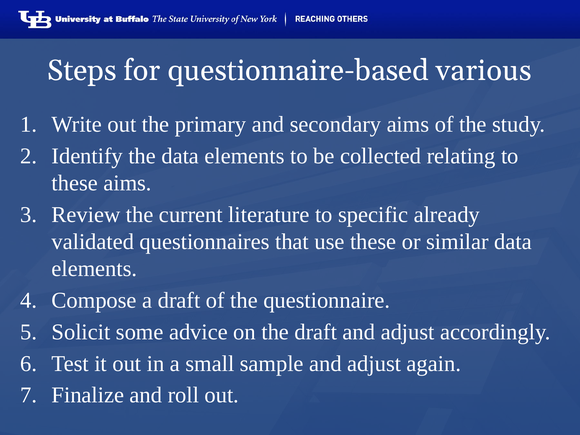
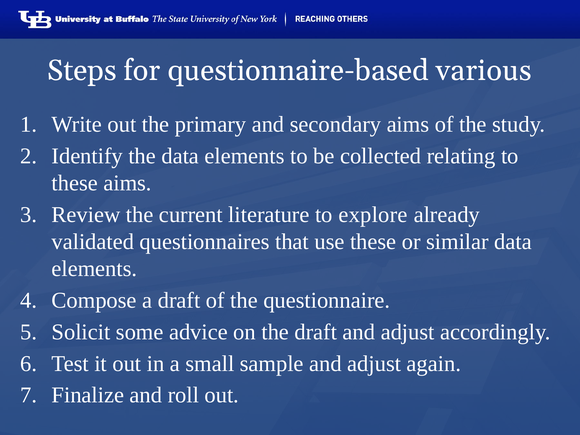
specific: specific -> explore (373, 215)
